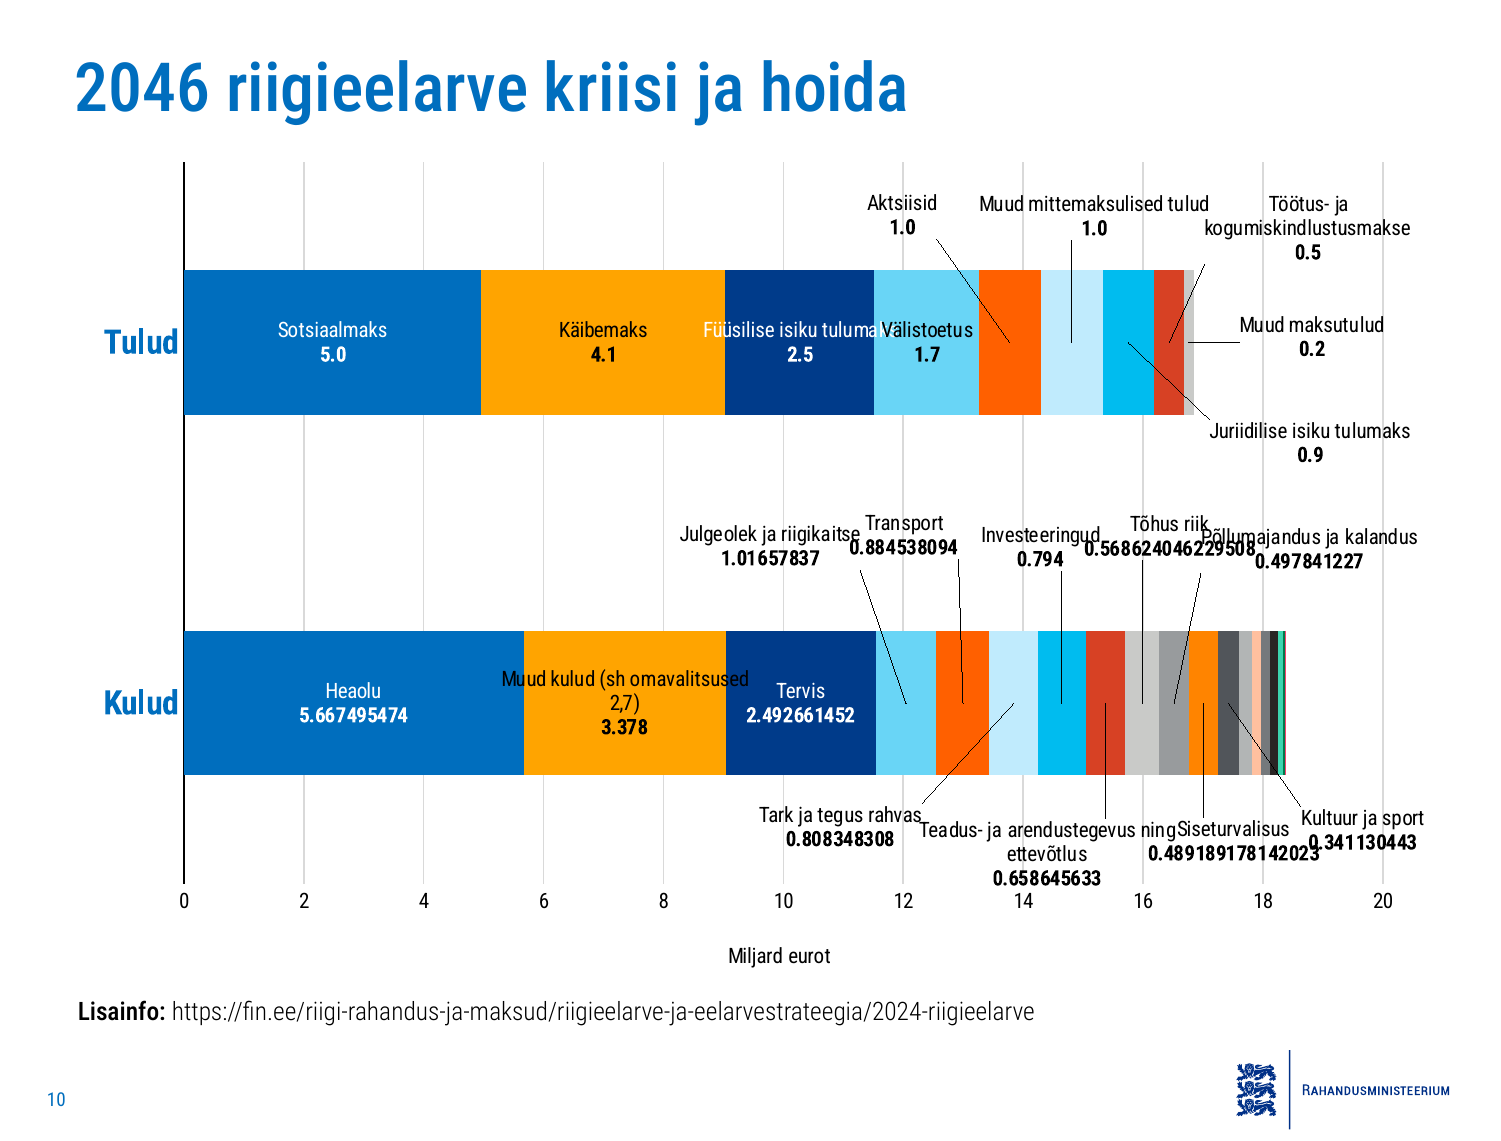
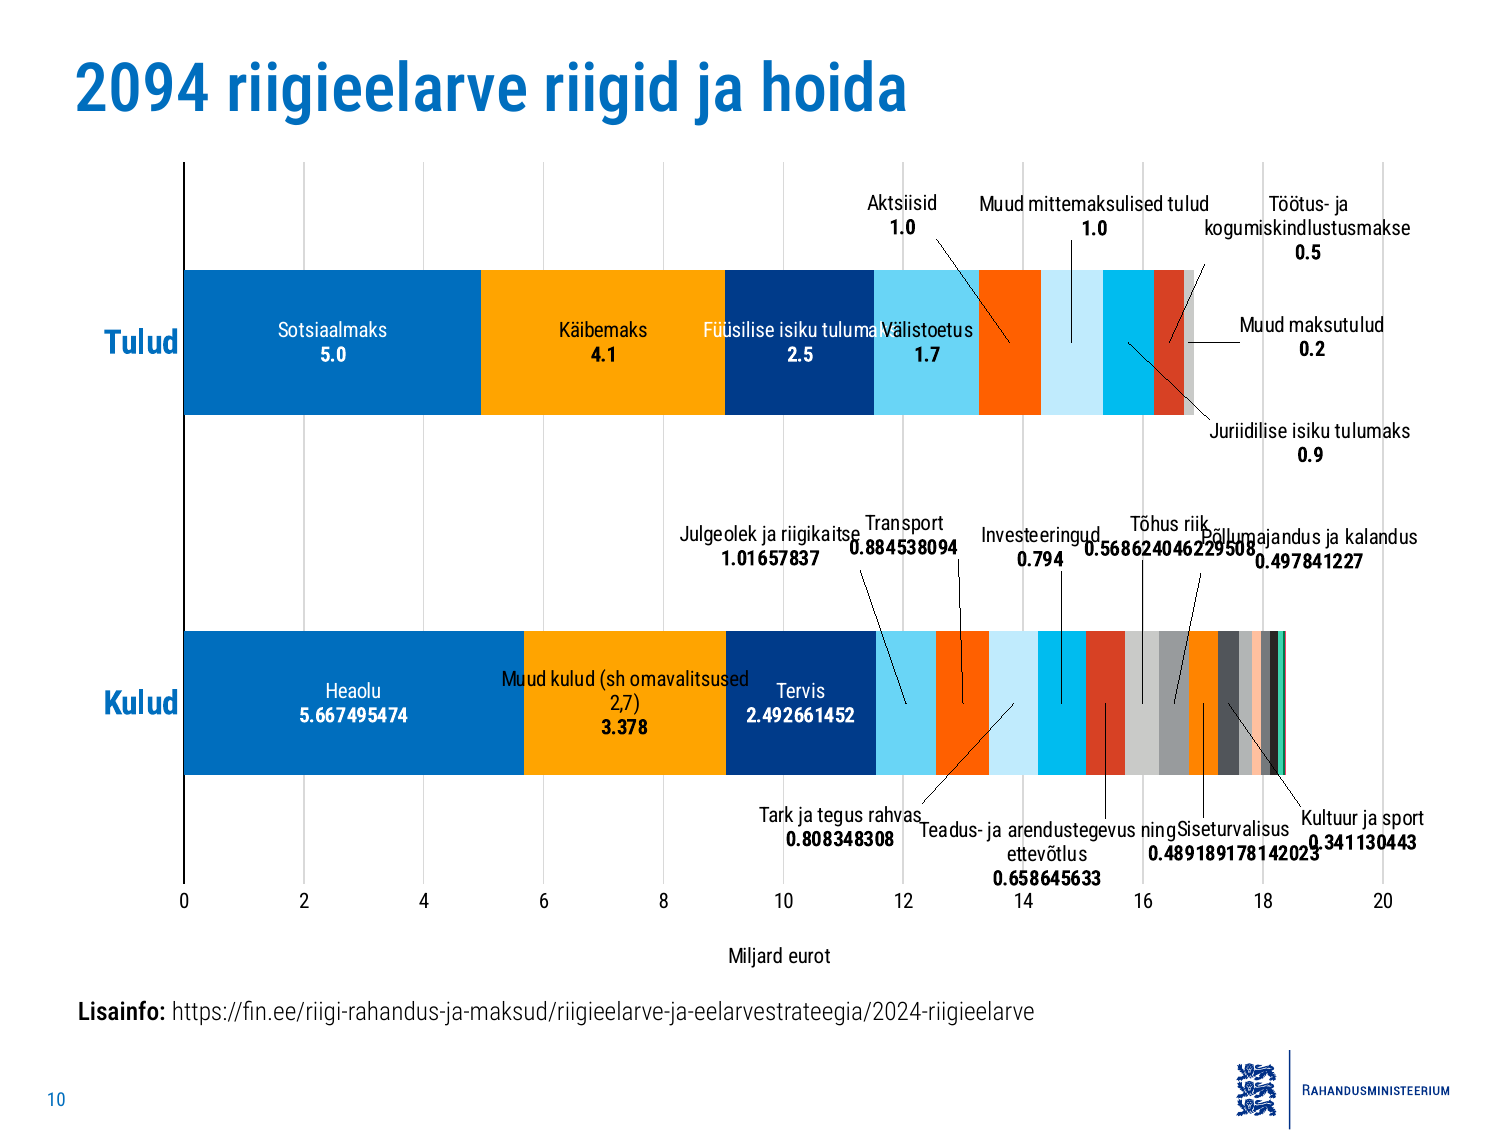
2046: 2046 -> 2094 (143, 89)
kriisi: kriisi -> riigid (612, 89)
